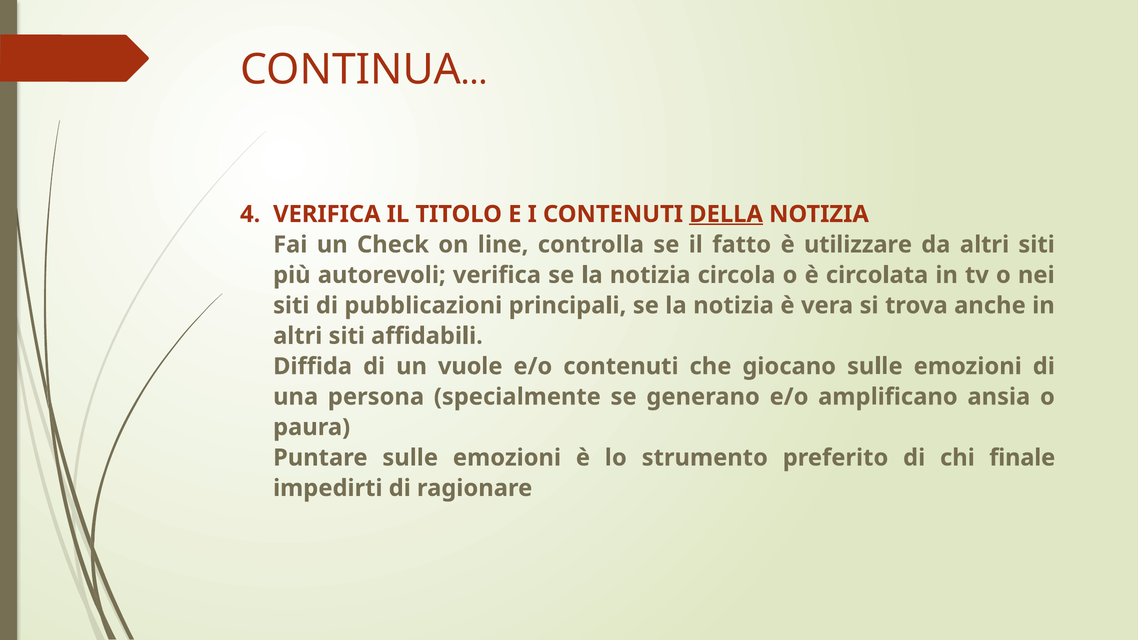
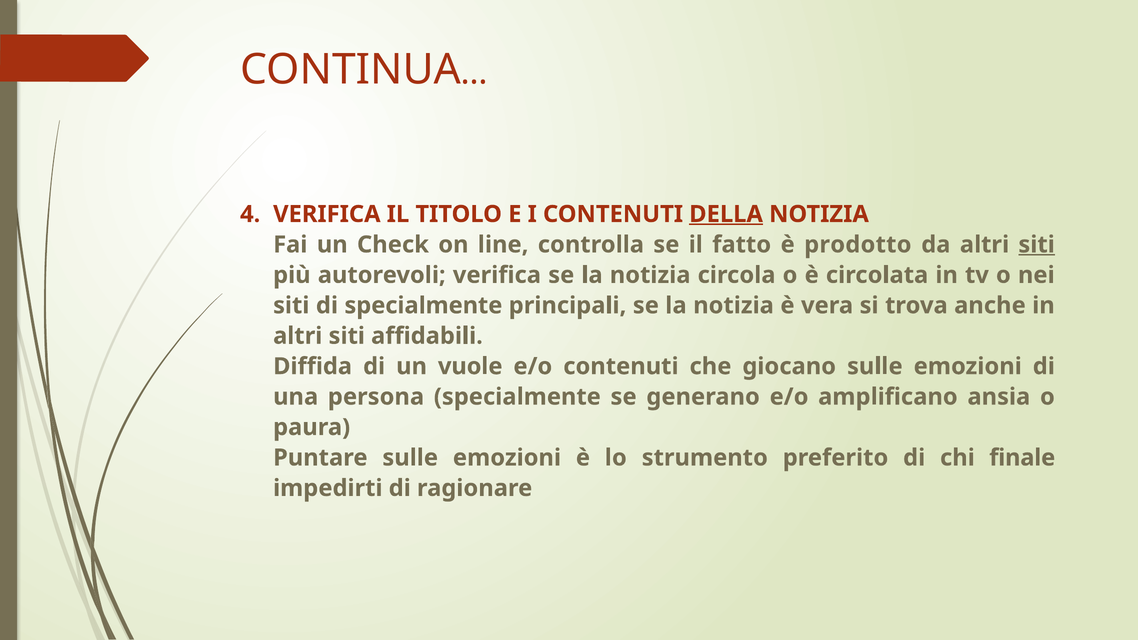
utilizzare: utilizzare -> prodotto (858, 245)
siti underline: none -> present (1037, 245)
di pubblicazioni: pubblicazioni -> specialmente (423, 306)
